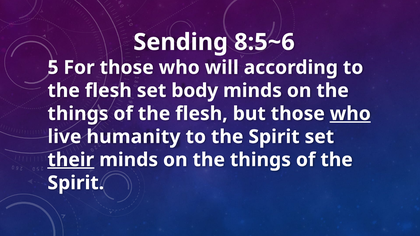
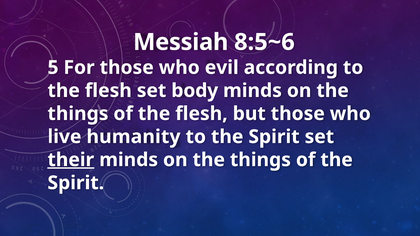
Sending: Sending -> Messiah (181, 42)
will: will -> evil (222, 68)
who underline: present -> none (350, 114)
